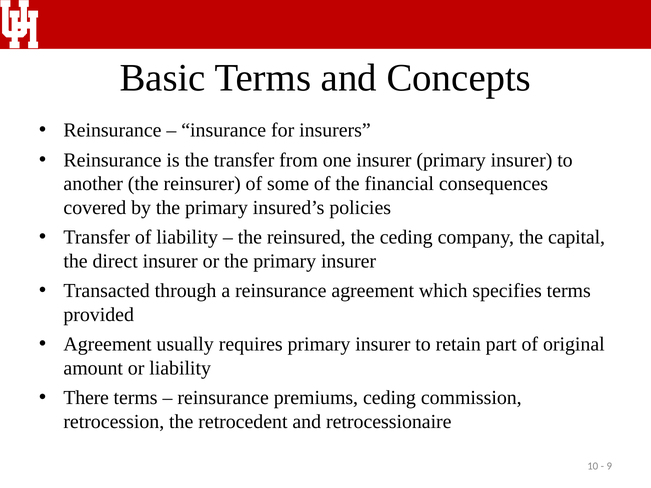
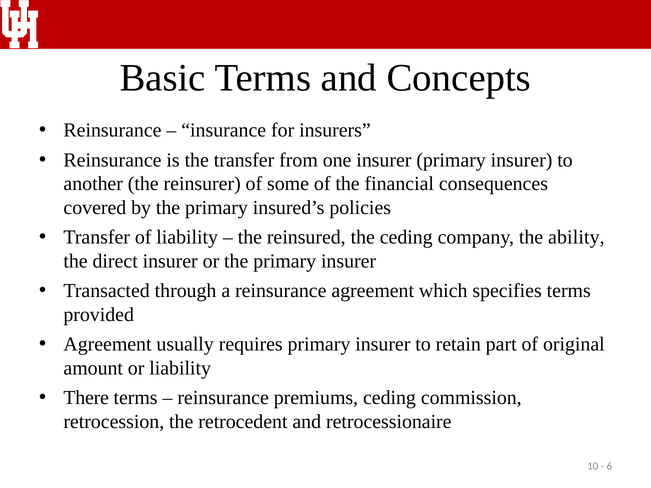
capital: capital -> ability (576, 238)
9: 9 -> 6 (609, 466)
